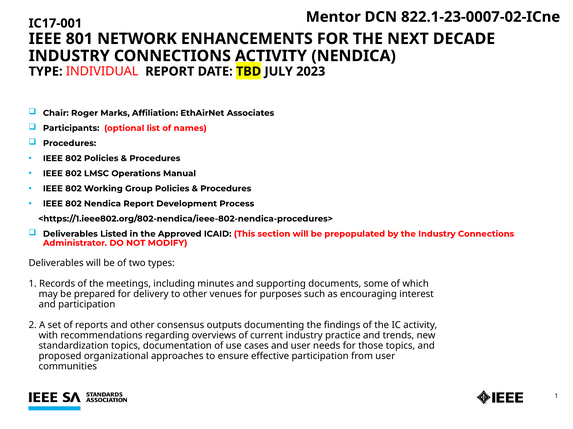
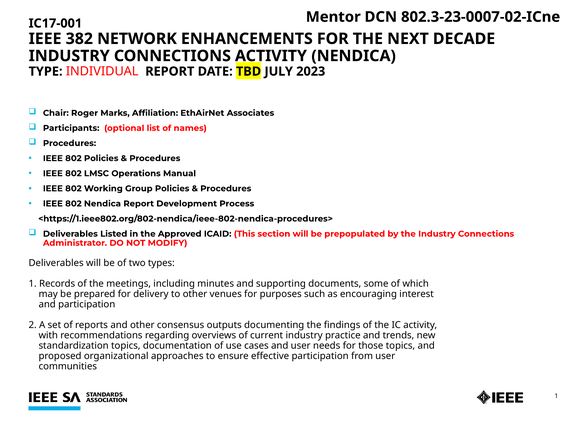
822.1-23-0007-02-ICne: 822.1-23-0007-02-ICne -> 802.3-23-0007-02-ICne (481, 17)
801: 801 -> 382 (79, 39)
